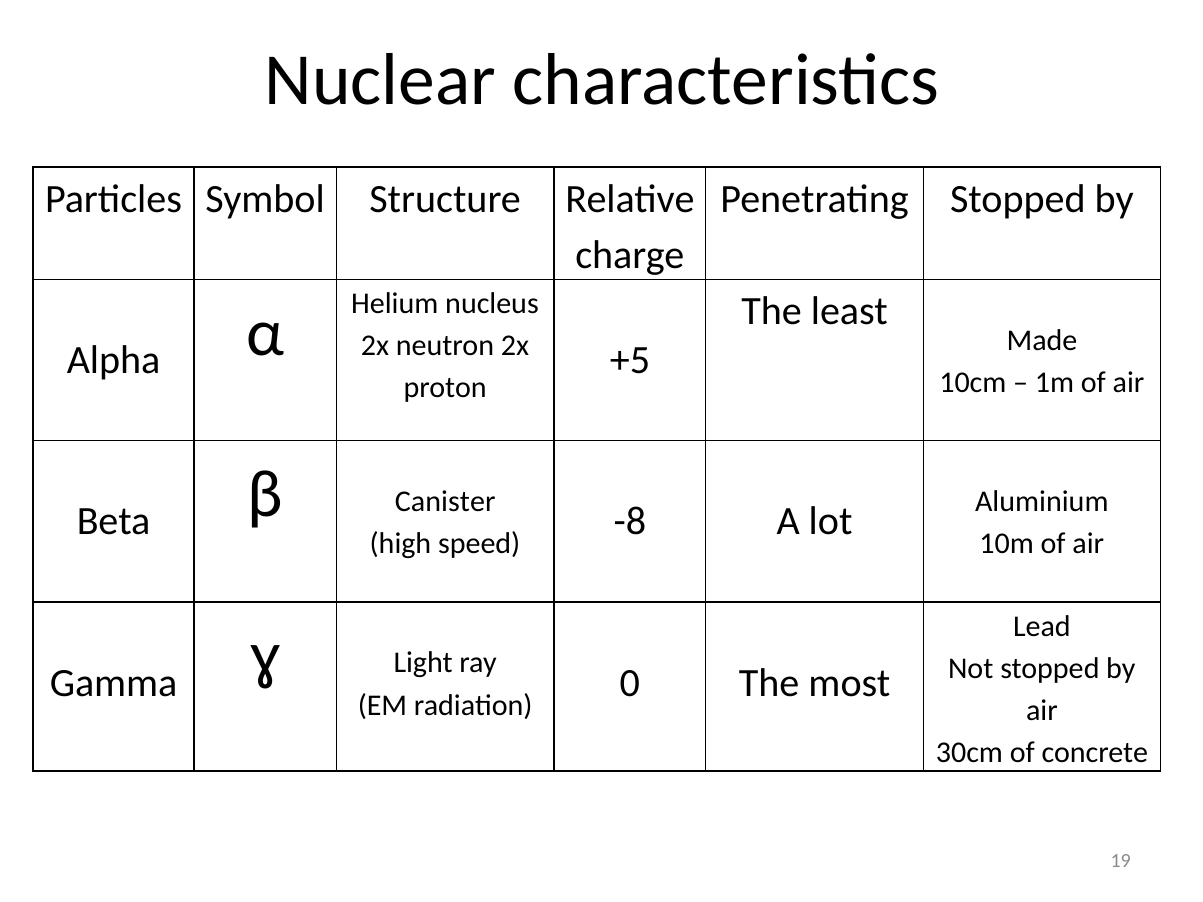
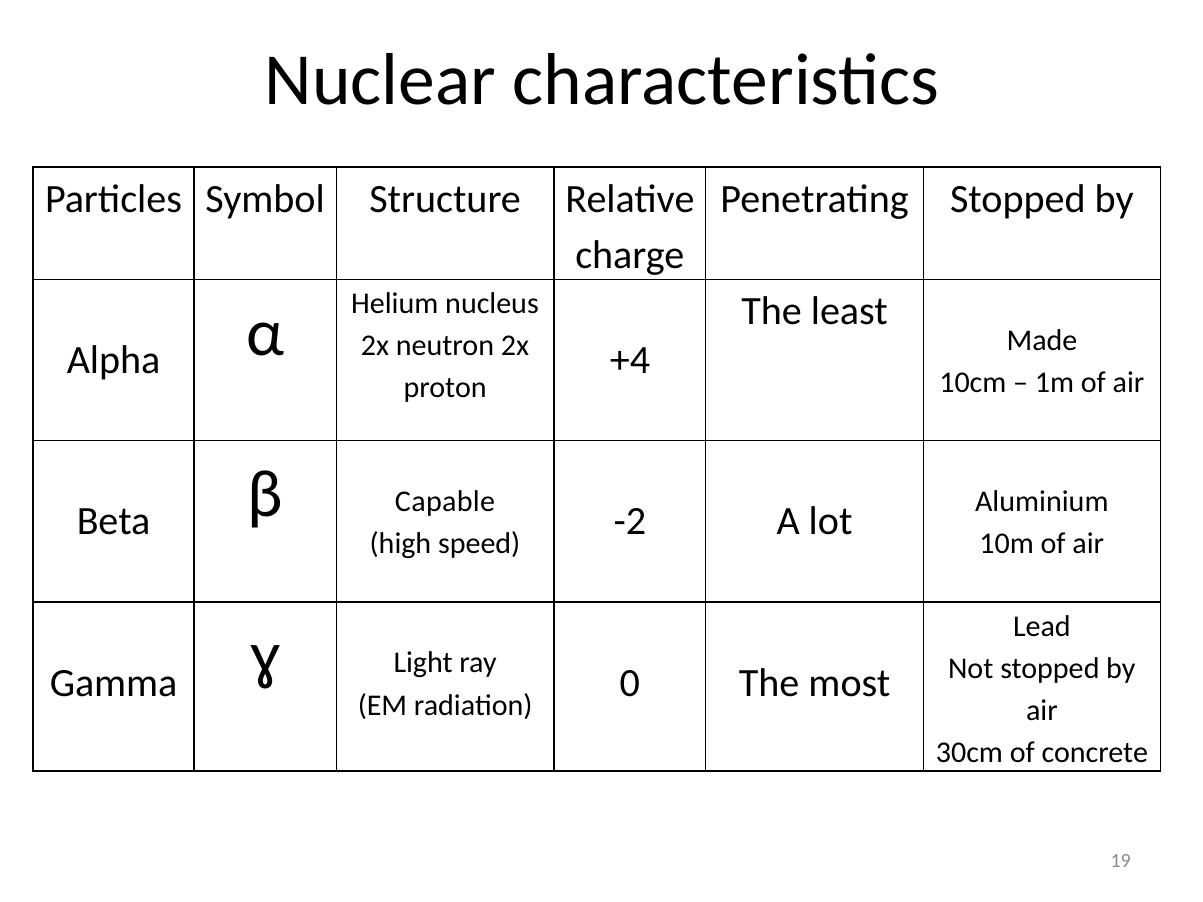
+5: +5 -> +4 (630, 360)
Canister: Canister -> Capable (445, 502)
-8: -8 -> -2 (630, 522)
